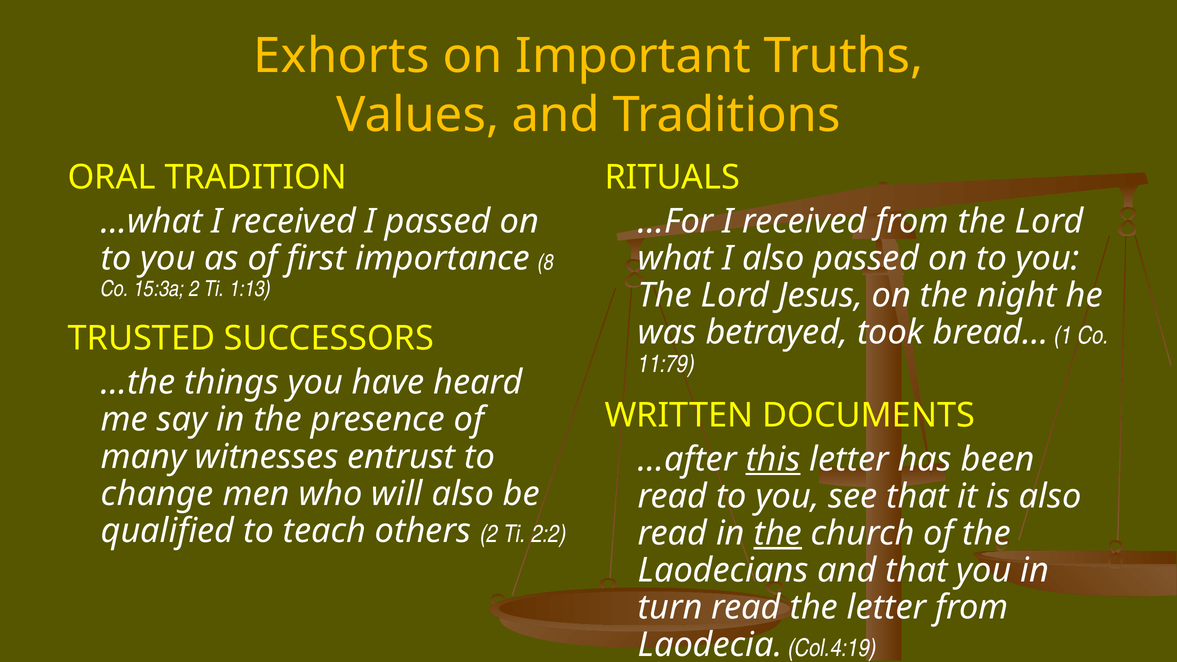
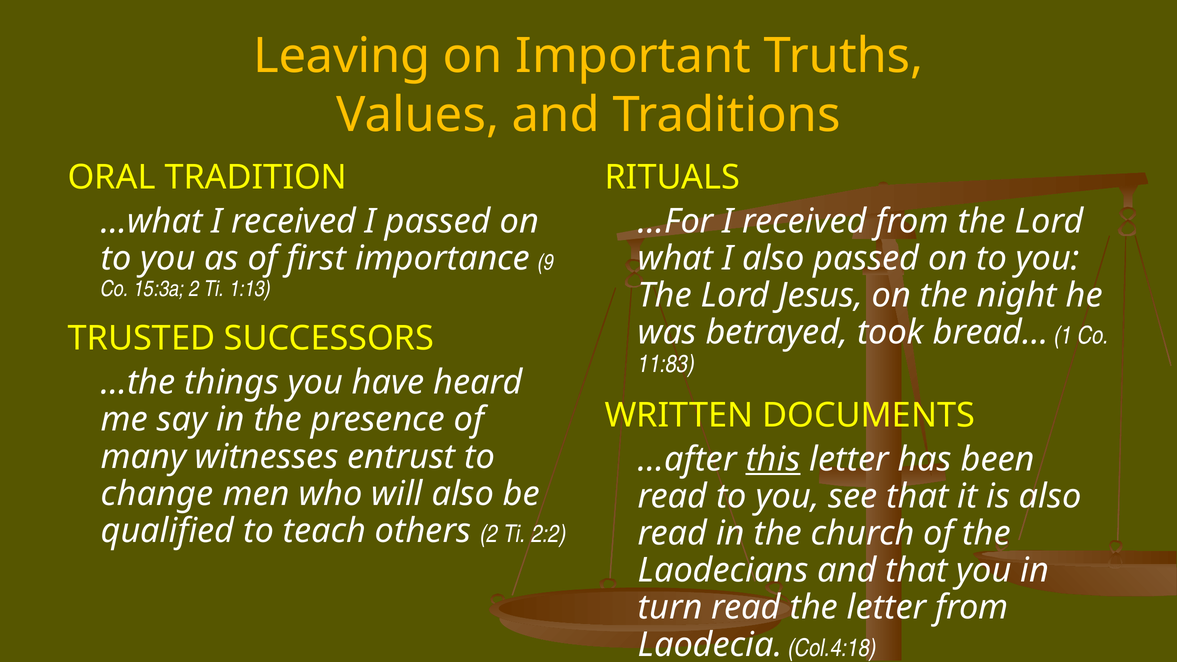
Exhorts: Exhorts -> Leaving (342, 56)
8: 8 -> 9 (546, 262)
11:79: 11:79 -> 11:83 (666, 364)
the underline: present -> none (778, 534)
Col.4:19: Col.4:19 -> Col.4:18 (832, 648)
